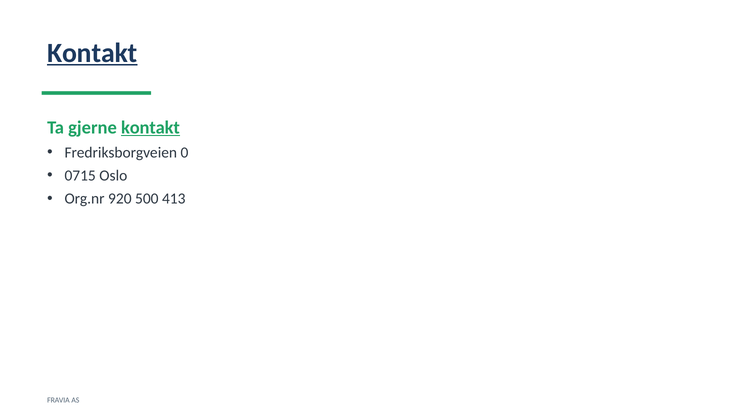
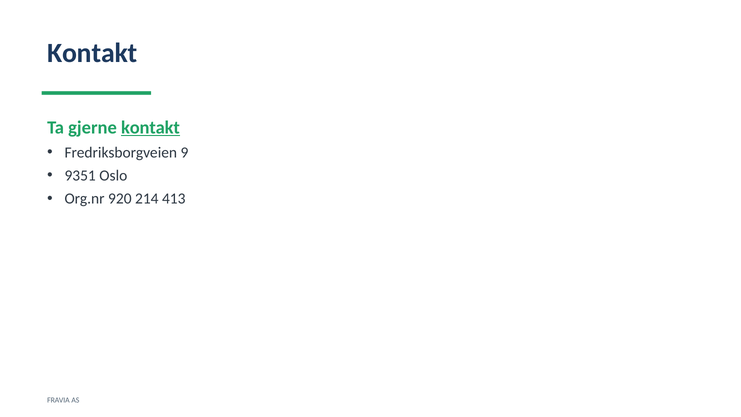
Kontakt underline: present -> none (92, 53)
0: 0 -> 9 (184, 152)
0715: 0715 -> 9351 (80, 176)
500: 500 -> 214 (147, 199)
